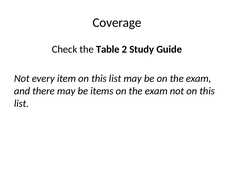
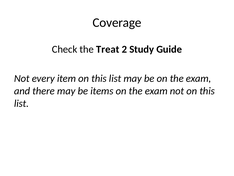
Table: Table -> Treat (108, 49)
